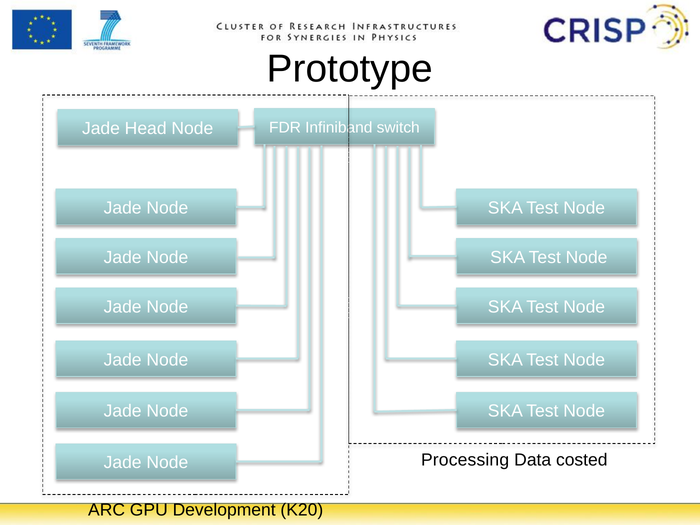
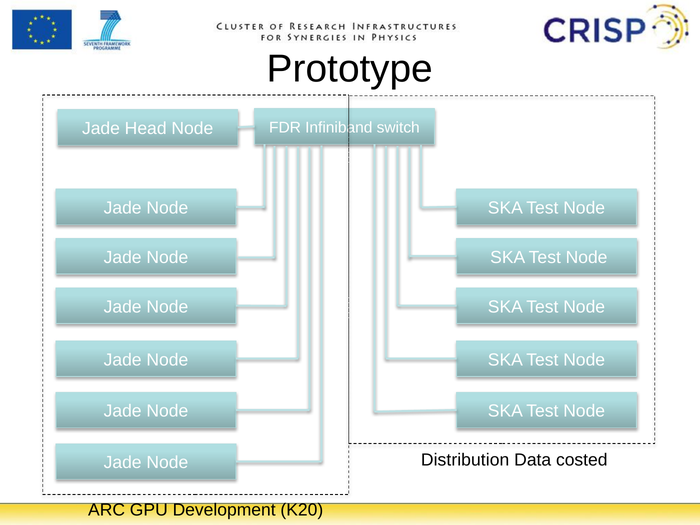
Processing: Processing -> Distribution (465, 460)
